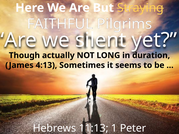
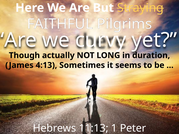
silent: silent -> curvy (101, 40)
